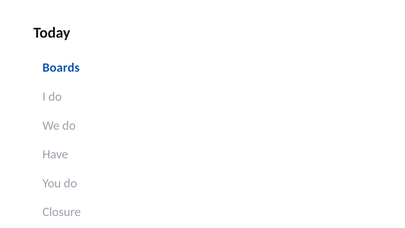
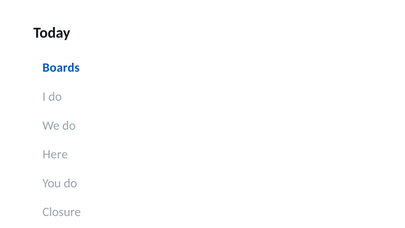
Have: Have -> Here (55, 154)
